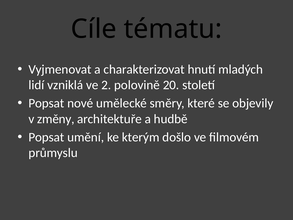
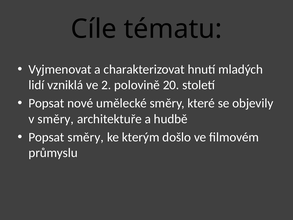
v změny: změny -> směry (56, 119)
Popsat umění: umění -> směry (86, 137)
